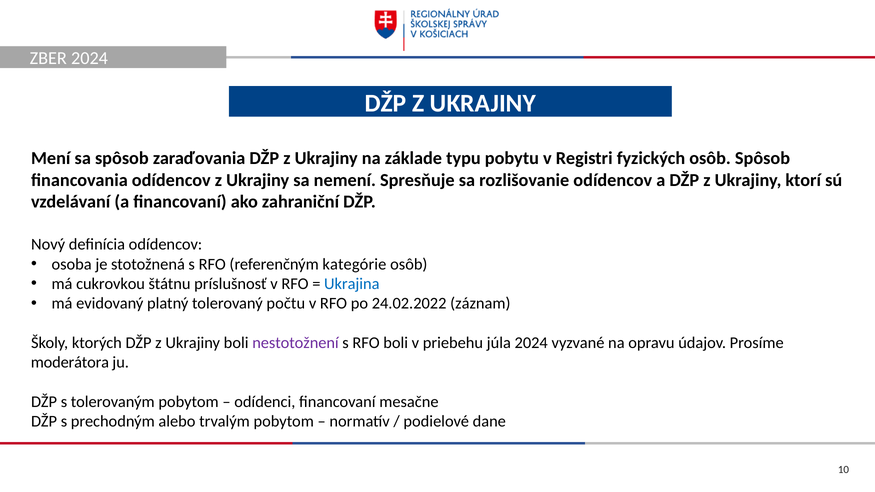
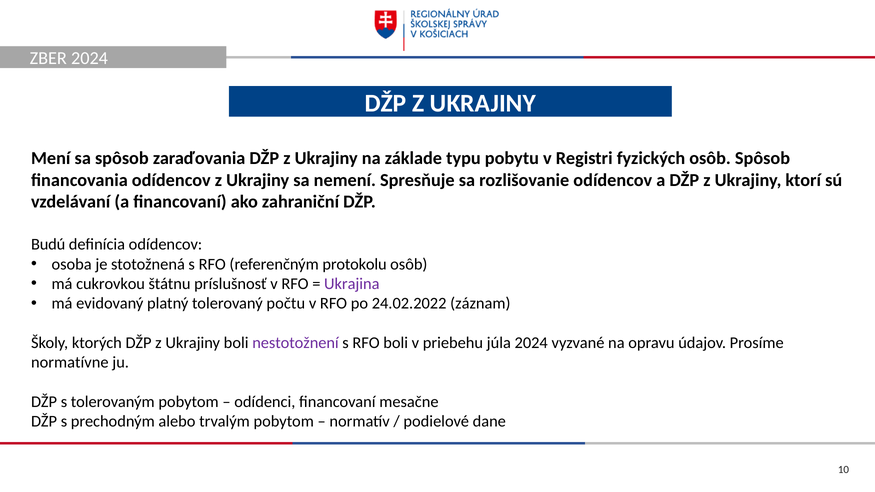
Nový: Nový -> Budú (48, 245)
kategórie: kategórie -> protokolu (355, 264)
Ukrajina colour: blue -> purple (352, 284)
moderátora: moderátora -> normatívne (70, 363)
